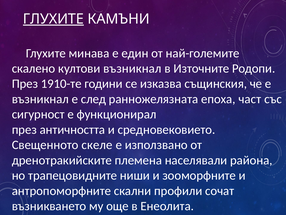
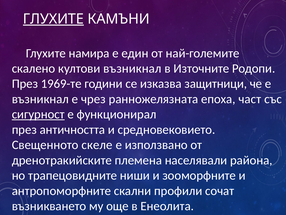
минава: минава -> намира (89, 53)
1910-те: 1910-те -> 1969-те (61, 84)
същинския: същинския -> защитници (216, 84)
след: след -> чрез (93, 99)
сигурност underline: none -> present (38, 114)
